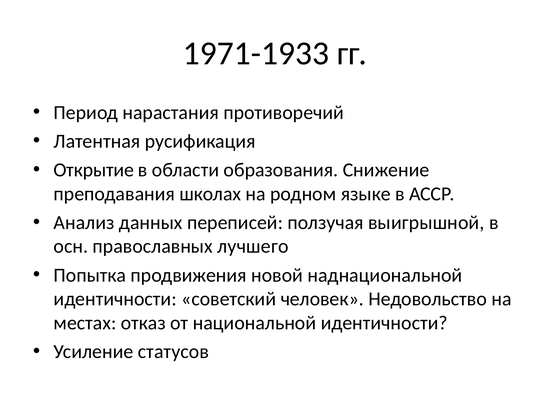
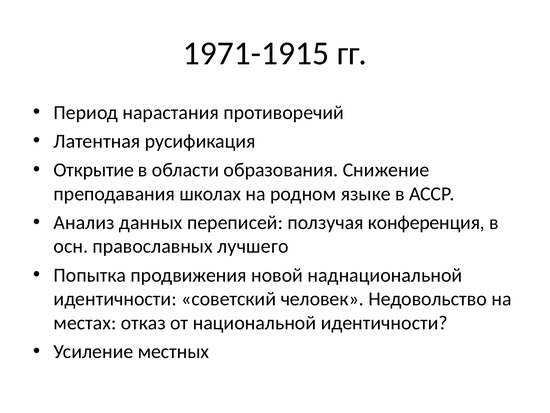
1971-1933: 1971-1933 -> 1971-1915 (256, 53)
выигрышной: выигрышной -> конференция (426, 222)
статусов: статусов -> местных (173, 351)
